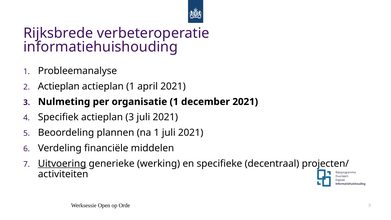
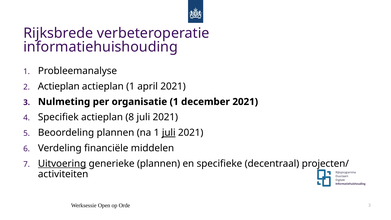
actieplan 3: 3 -> 8 (130, 117)
juli underline: none -> present (169, 133)
generieke werking: werking -> plannen (159, 163)
